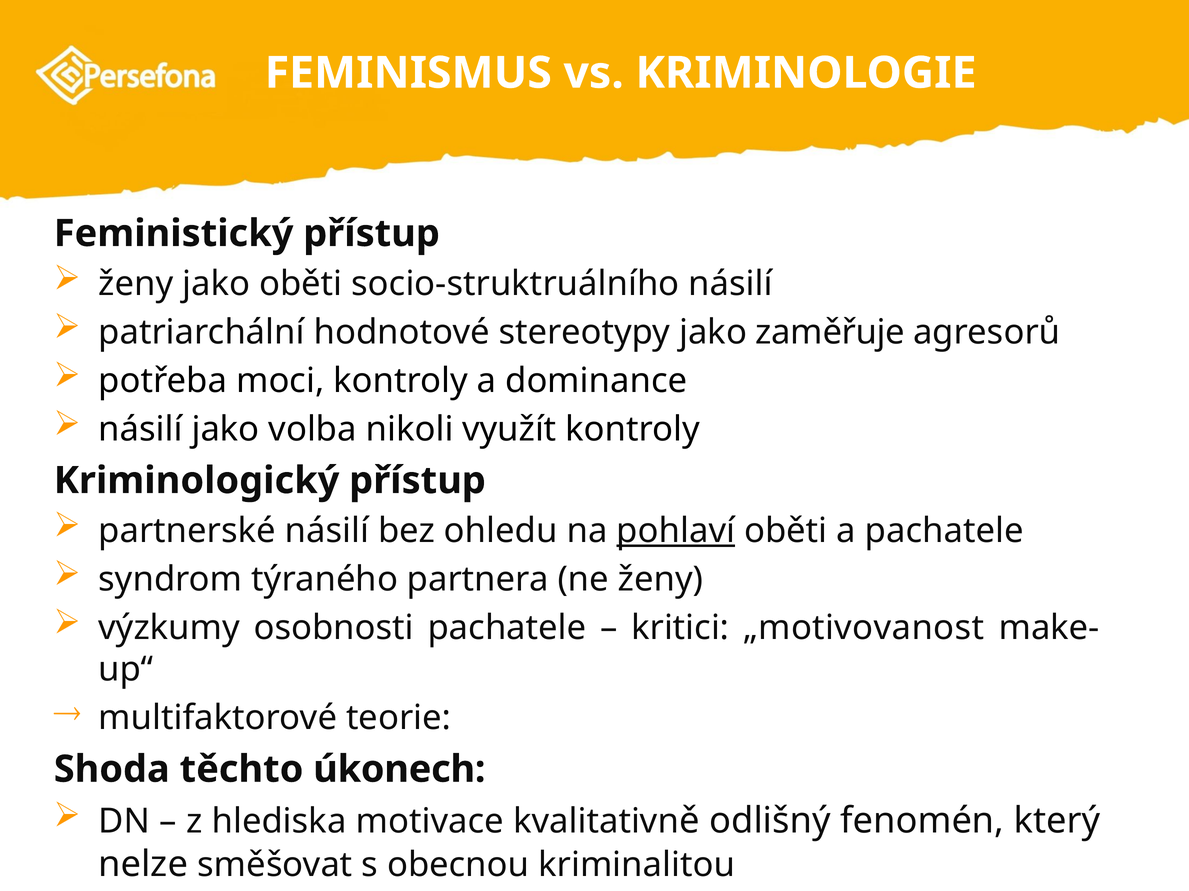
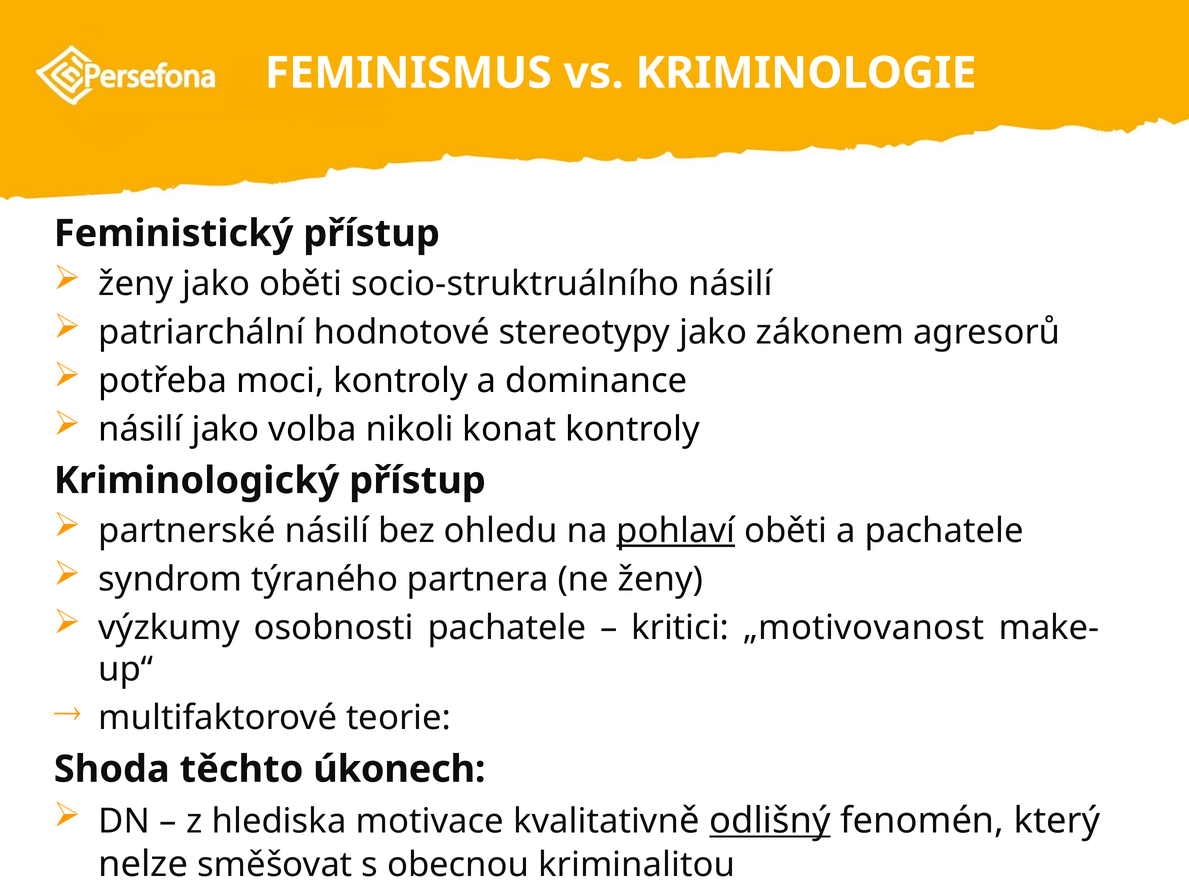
zaměřuje: zaměřuje -> zákonem (830, 333)
využít: využít -> konat (509, 430)
odlišný underline: none -> present (770, 822)
